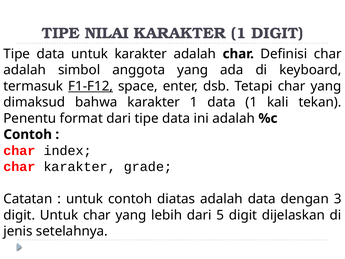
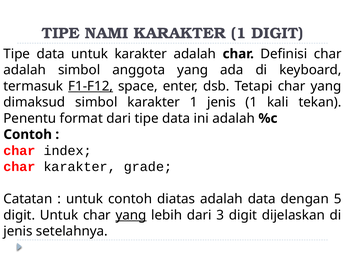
NILAI: NILAI -> NAMI (107, 33)
dimaksud bahwa: bahwa -> simbol (96, 102)
1 data: data -> jenis (222, 102)
3: 3 -> 5 (338, 199)
yang underline: none -> present (131, 215)
5: 5 -> 3 (220, 215)
